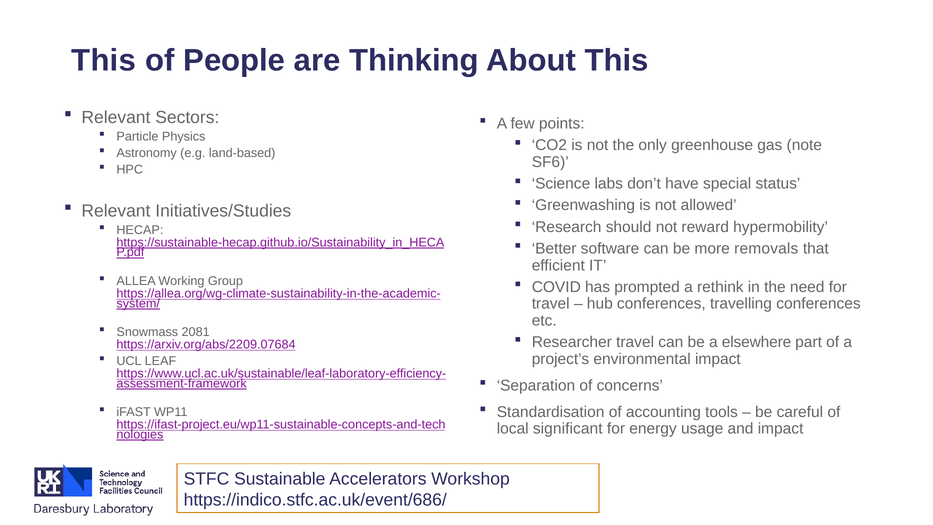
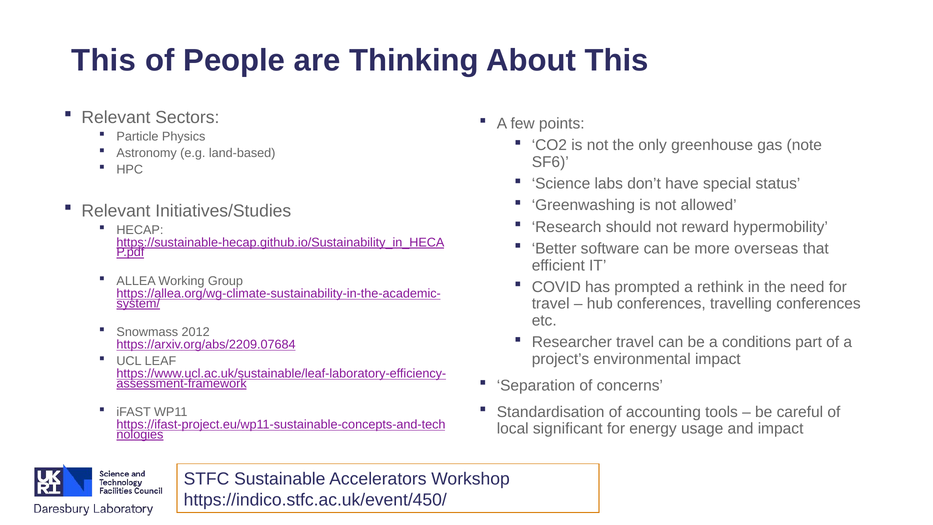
removals: removals -> overseas (766, 249)
2081: 2081 -> 2012 (196, 332)
elsewhere: elsewhere -> conditions (757, 342)
https://indico.stfc.ac.uk/event/686/: https://indico.stfc.ac.uk/event/686/ -> https://indico.stfc.ac.uk/event/450/ (315, 500)
